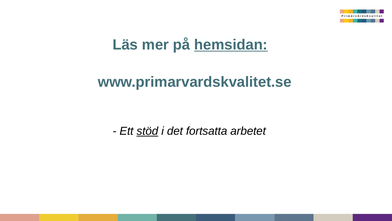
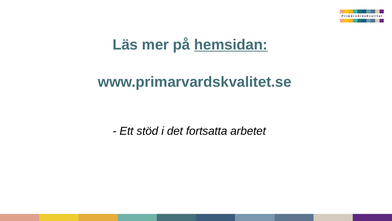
stöd underline: present -> none (147, 131)
